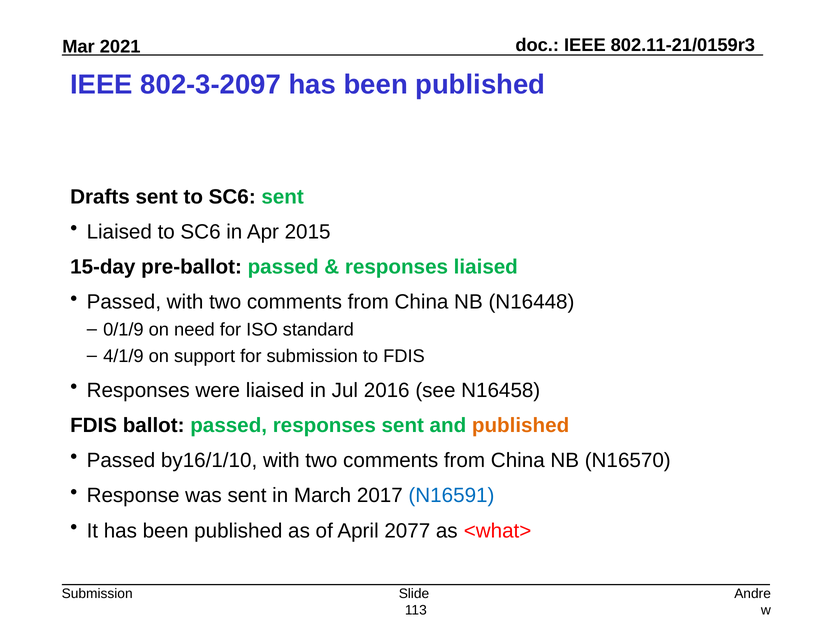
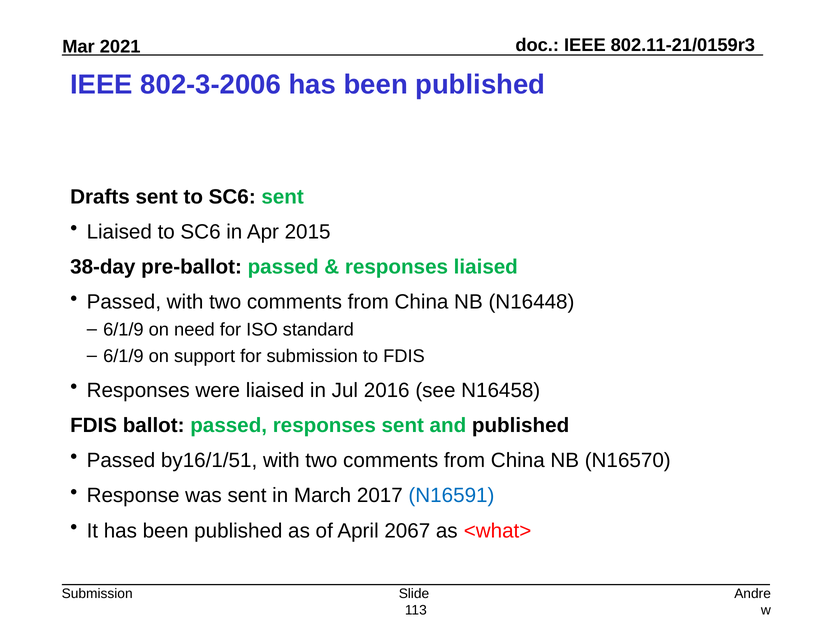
802-3-2097: 802-3-2097 -> 802-3-2006 (211, 84)
15-day: 15-day -> 38-day (103, 267)
0/1/9: 0/1/9 -> 6/1/9 (123, 330)
4/1/9: 4/1/9 -> 6/1/9 (123, 356)
published colour: orange -> black (521, 425)
by16/1/10: by16/1/10 -> by16/1/51 (209, 460)
2077: 2077 -> 2067 (407, 530)
